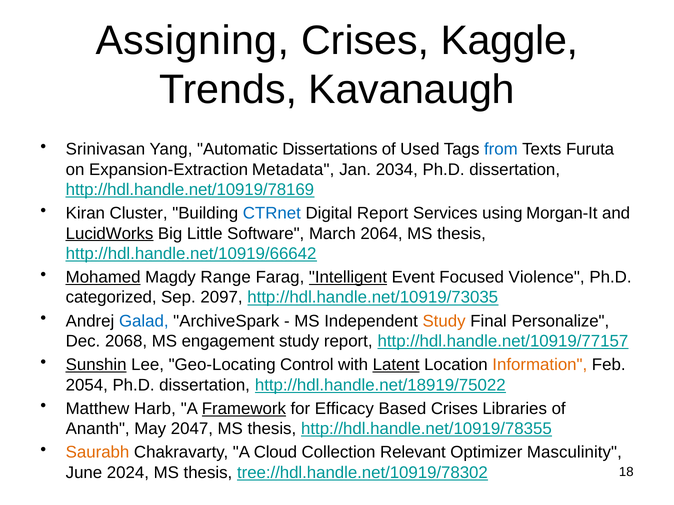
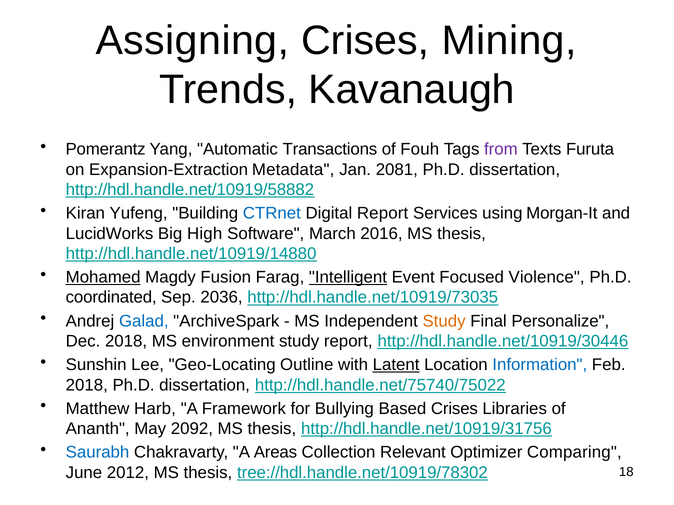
Kaggle: Kaggle -> Mining (509, 41)
Srinivasan: Srinivasan -> Pomerantz (106, 149)
Dissertations: Dissertations -> Transactions (330, 149)
Used: Used -> Fouh (420, 149)
from colour: blue -> purple (501, 149)
2034: 2034 -> 2081 (397, 170)
http://hdl.handle.net/10919/78169: http://hdl.handle.net/10919/78169 -> http://hdl.handle.net/10919/58882 (190, 190)
Cluster: Cluster -> Yufeng (139, 213)
LucidWorks underline: present -> none (110, 234)
Little: Little -> High (205, 234)
2064: 2064 -> 2016 (381, 234)
http://hdl.handle.net/10919/66642: http://hdl.handle.net/10919/66642 -> http://hdl.handle.net/10919/14880 (191, 254)
Range: Range -> Fusion (226, 278)
categorized: categorized -> coordinated (111, 298)
2097: 2097 -> 2036 (221, 298)
Dec 2068: 2068 -> 2018 (126, 342)
engagement: engagement -> environment (228, 342)
http://hdl.handle.net/10919/77157: http://hdl.handle.net/10919/77157 -> http://hdl.handle.net/10919/30446 (503, 342)
Sunshin underline: present -> none (96, 365)
Control: Control -> Outline (307, 365)
Information colour: orange -> blue (540, 365)
2054: 2054 -> 2018 (87, 385)
http://hdl.handle.net/18919/75022: http://hdl.handle.net/18919/75022 -> http://hdl.handle.net/75740/75022 (380, 385)
Framework underline: present -> none (244, 409)
Efficacy: Efficacy -> Bullying (344, 409)
2047: 2047 -> 2092 (192, 429)
http://hdl.handle.net/10919/78355: http://hdl.handle.net/10919/78355 -> http://hdl.handle.net/10919/31756 (426, 429)
Saurabh colour: orange -> blue (98, 453)
Cloud: Cloud -> Areas (275, 453)
Masculinity: Masculinity -> Comparing (574, 453)
2024: 2024 -> 2012 (128, 473)
